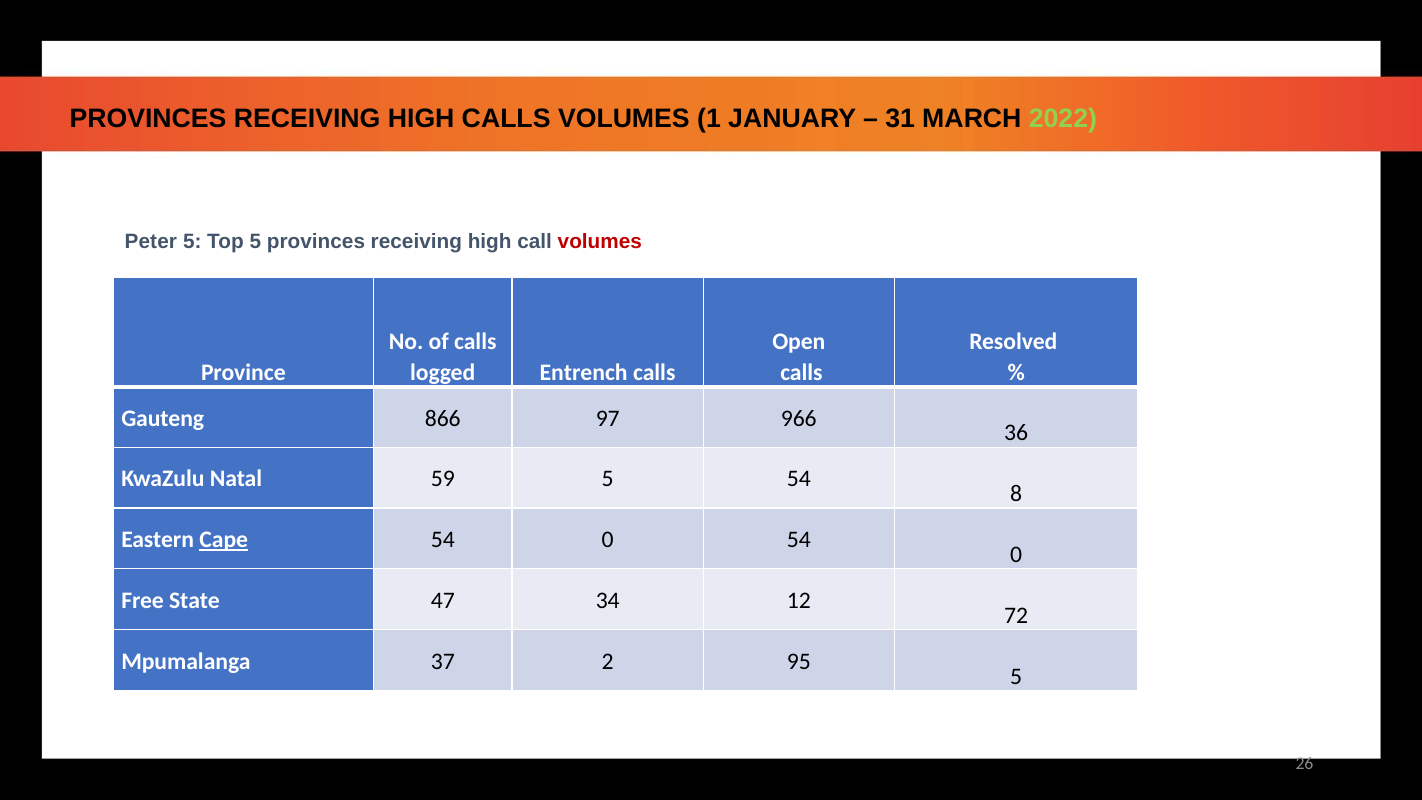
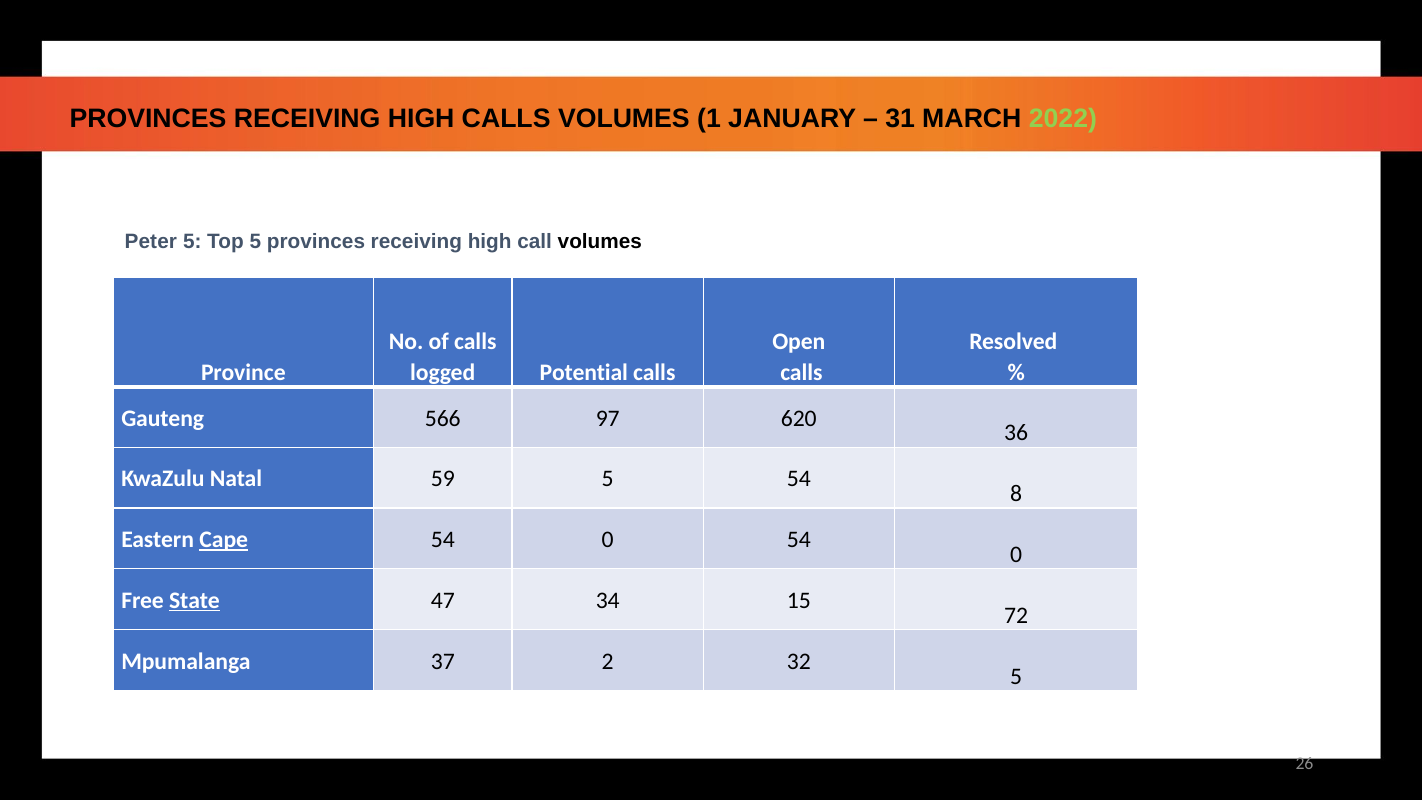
volumes colour: red -> black (600, 241)
Entrench: Entrench -> Potential (584, 372)
866: 866 -> 566 (443, 418)
966: 966 -> 620 (799, 418)
State underline: none -> present (194, 600)
12: 12 -> 15 (799, 600)
95: 95 -> 32 (799, 661)
